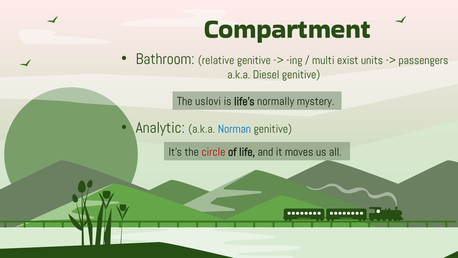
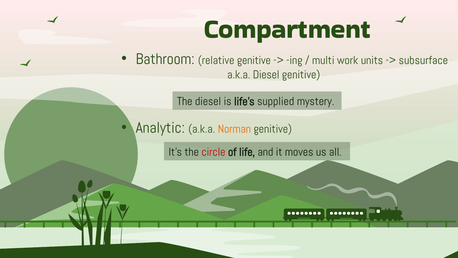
exist: exist -> work (348, 60)
passengers: passengers -> subsurface (423, 60)
The uslovi: uslovi -> diesel (208, 101)
normally: normally -> supplied (276, 101)
Norman colour: blue -> orange (234, 129)
